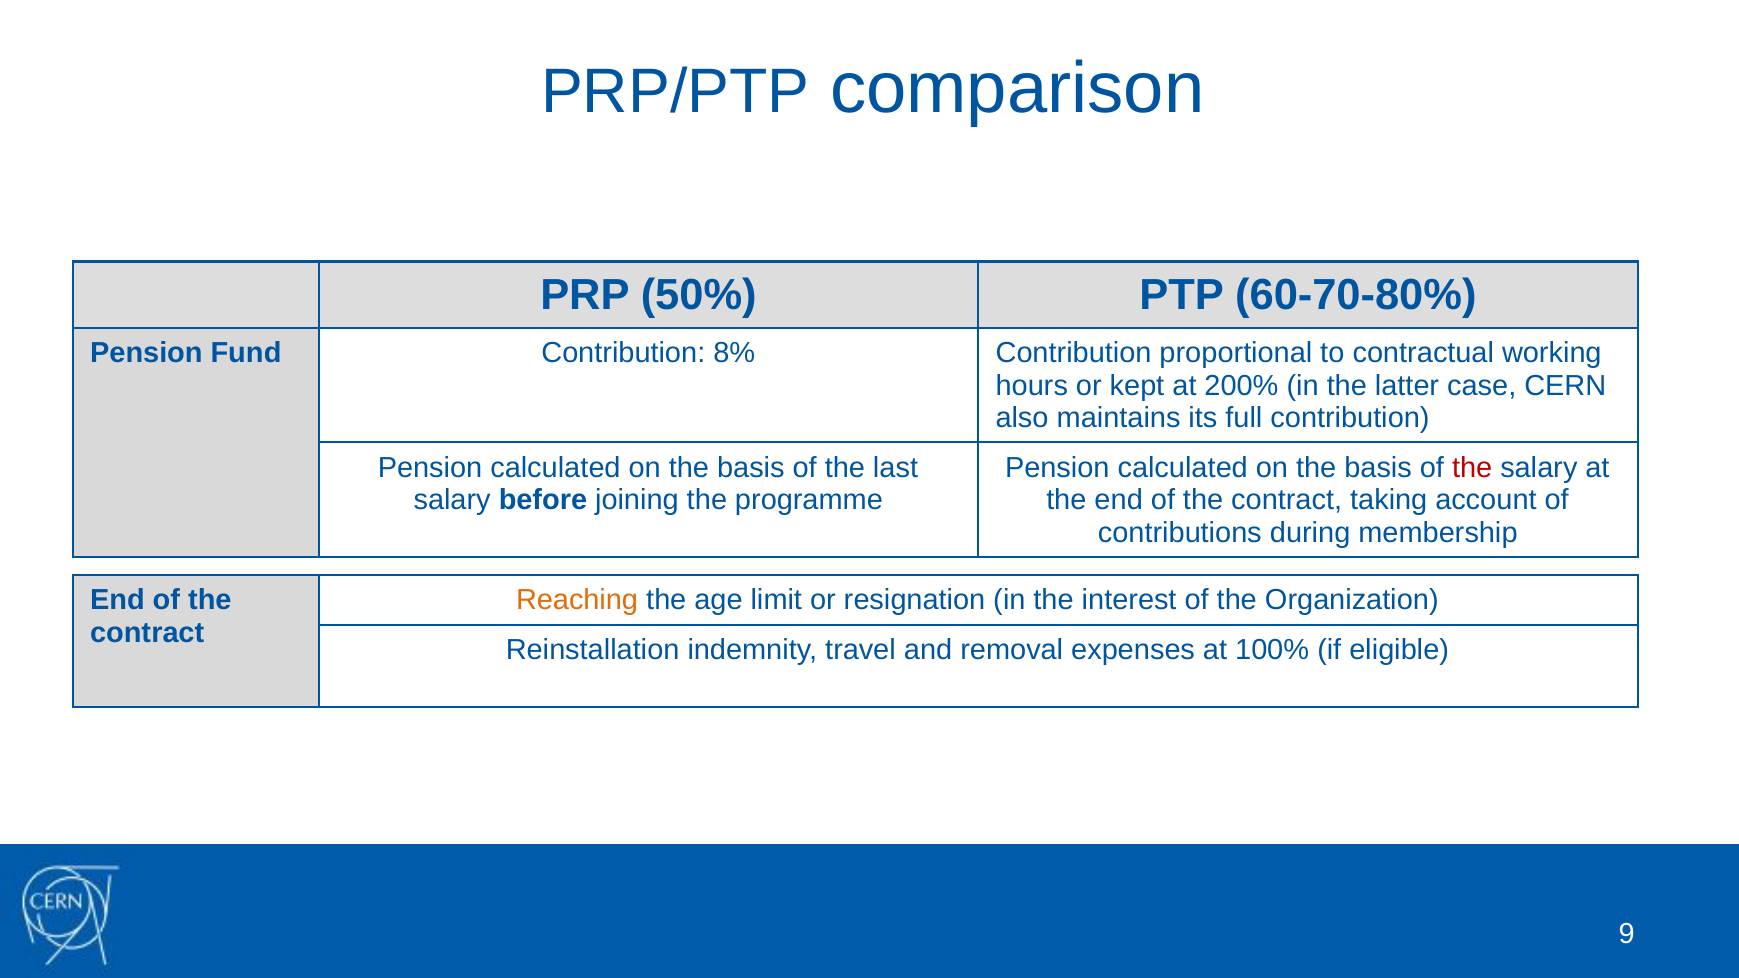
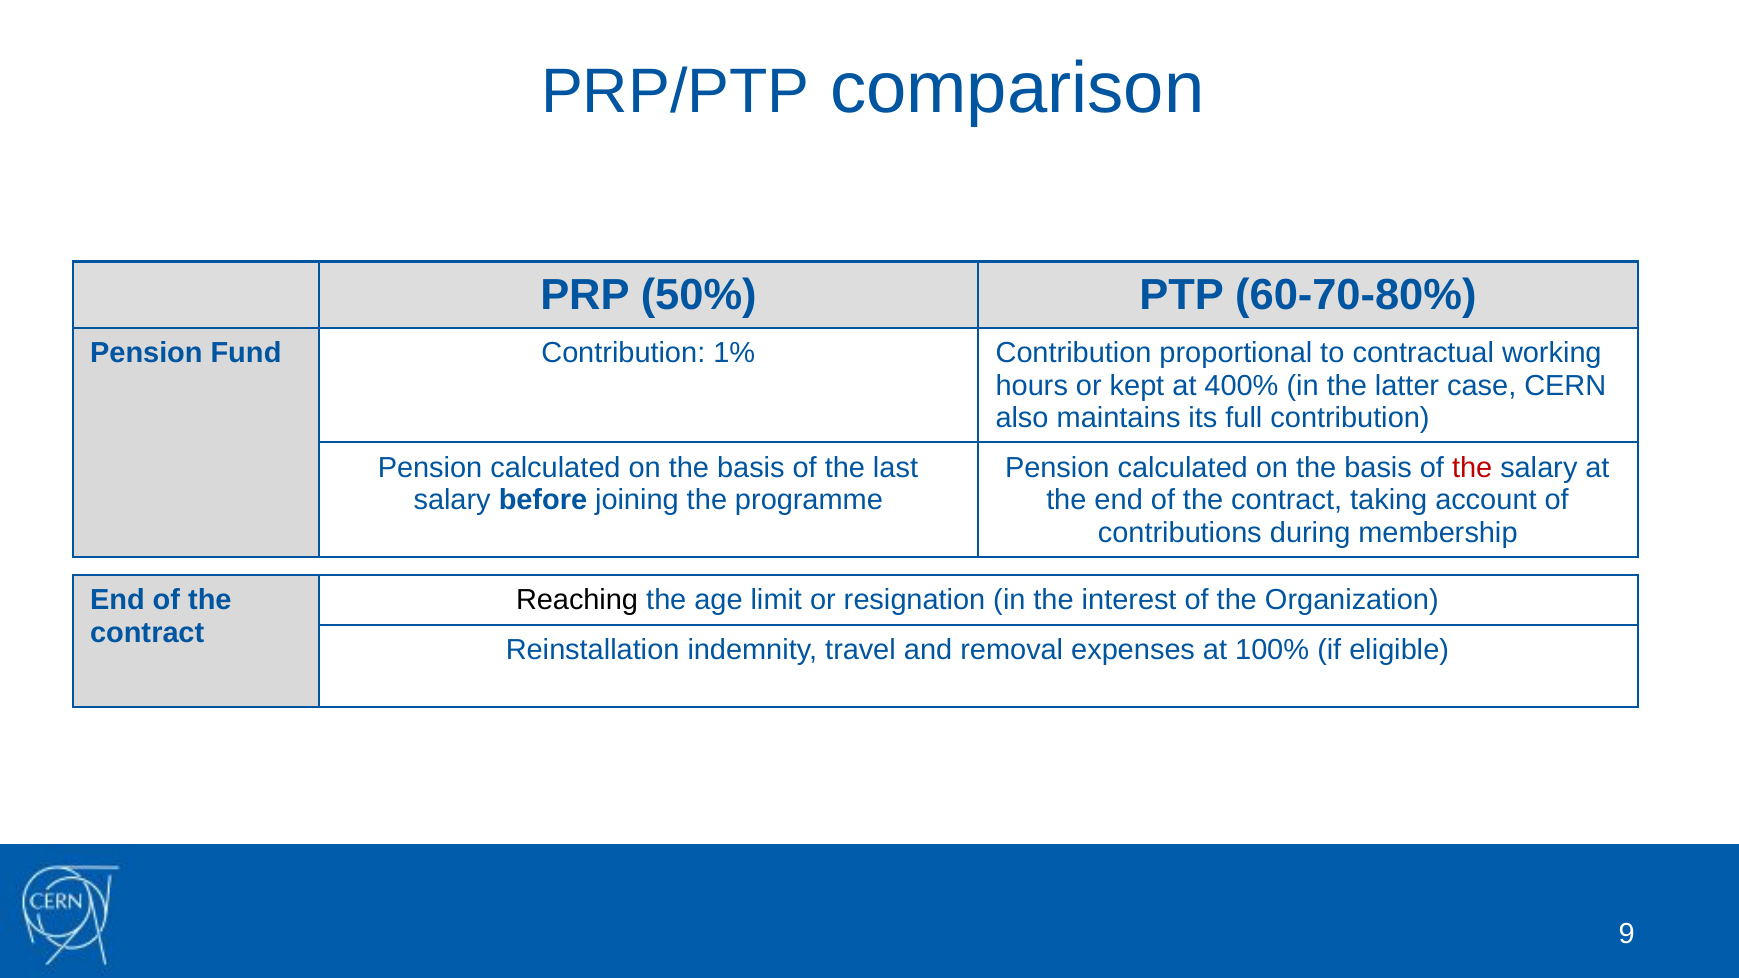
8%: 8% -> 1% (734, 353)
200%: 200% -> 400% (1241, 386)
Reaching colour: orange -> black (577, 600)
